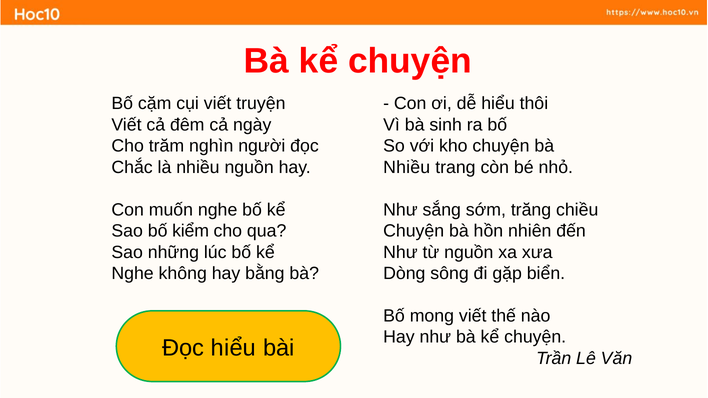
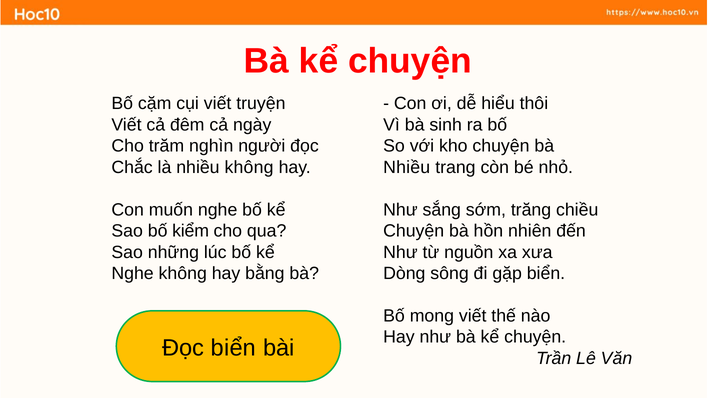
nhiều nguồn: nguồn -> không (249, 167)
Đọc hiểu: hiểu -> biển (233, 348)
